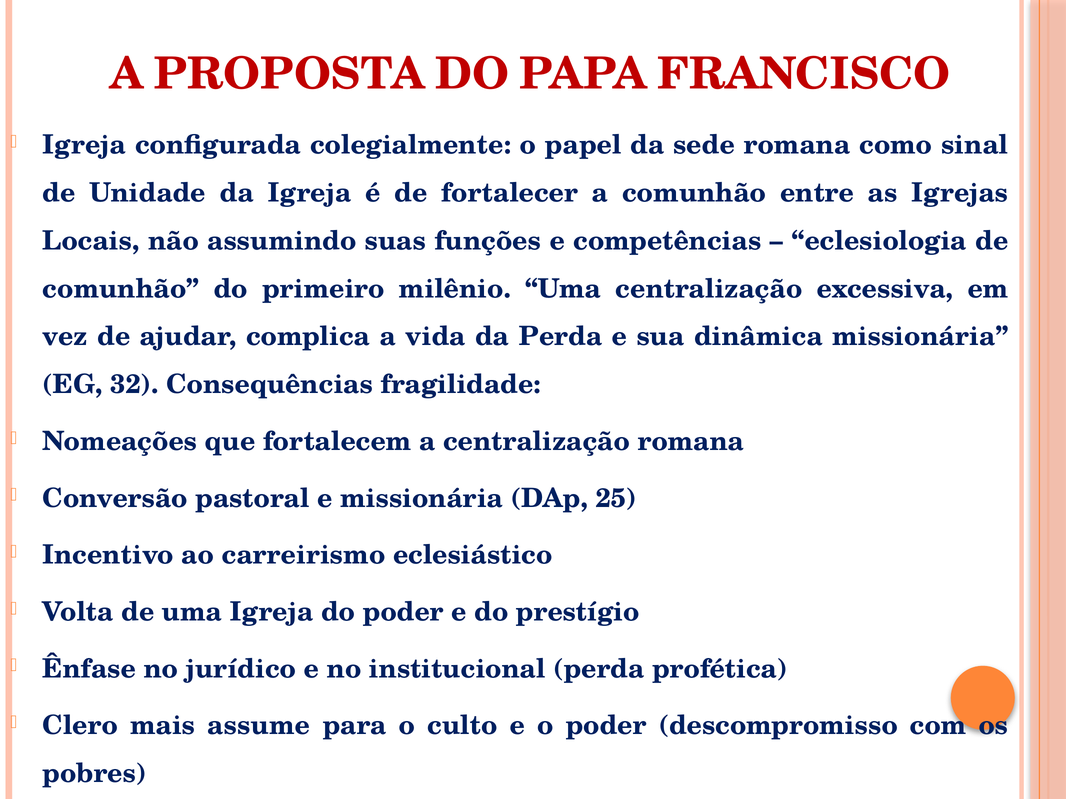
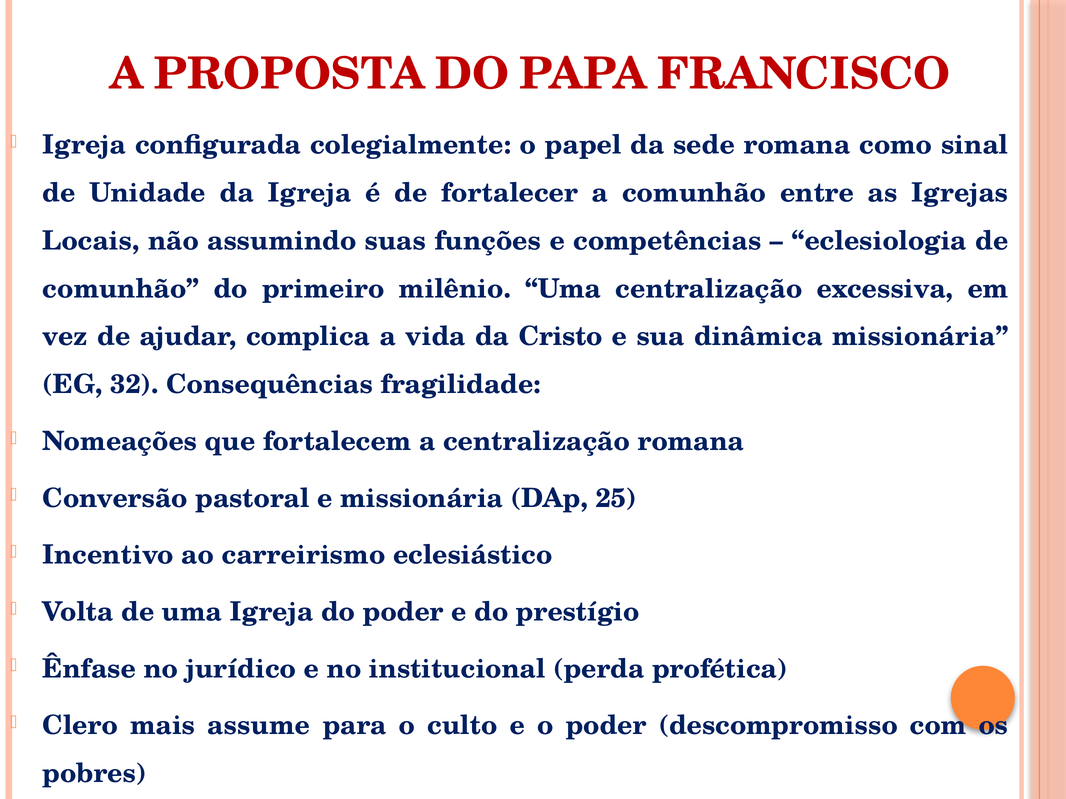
da Perda: Perda -> Cristo (561, 337)
